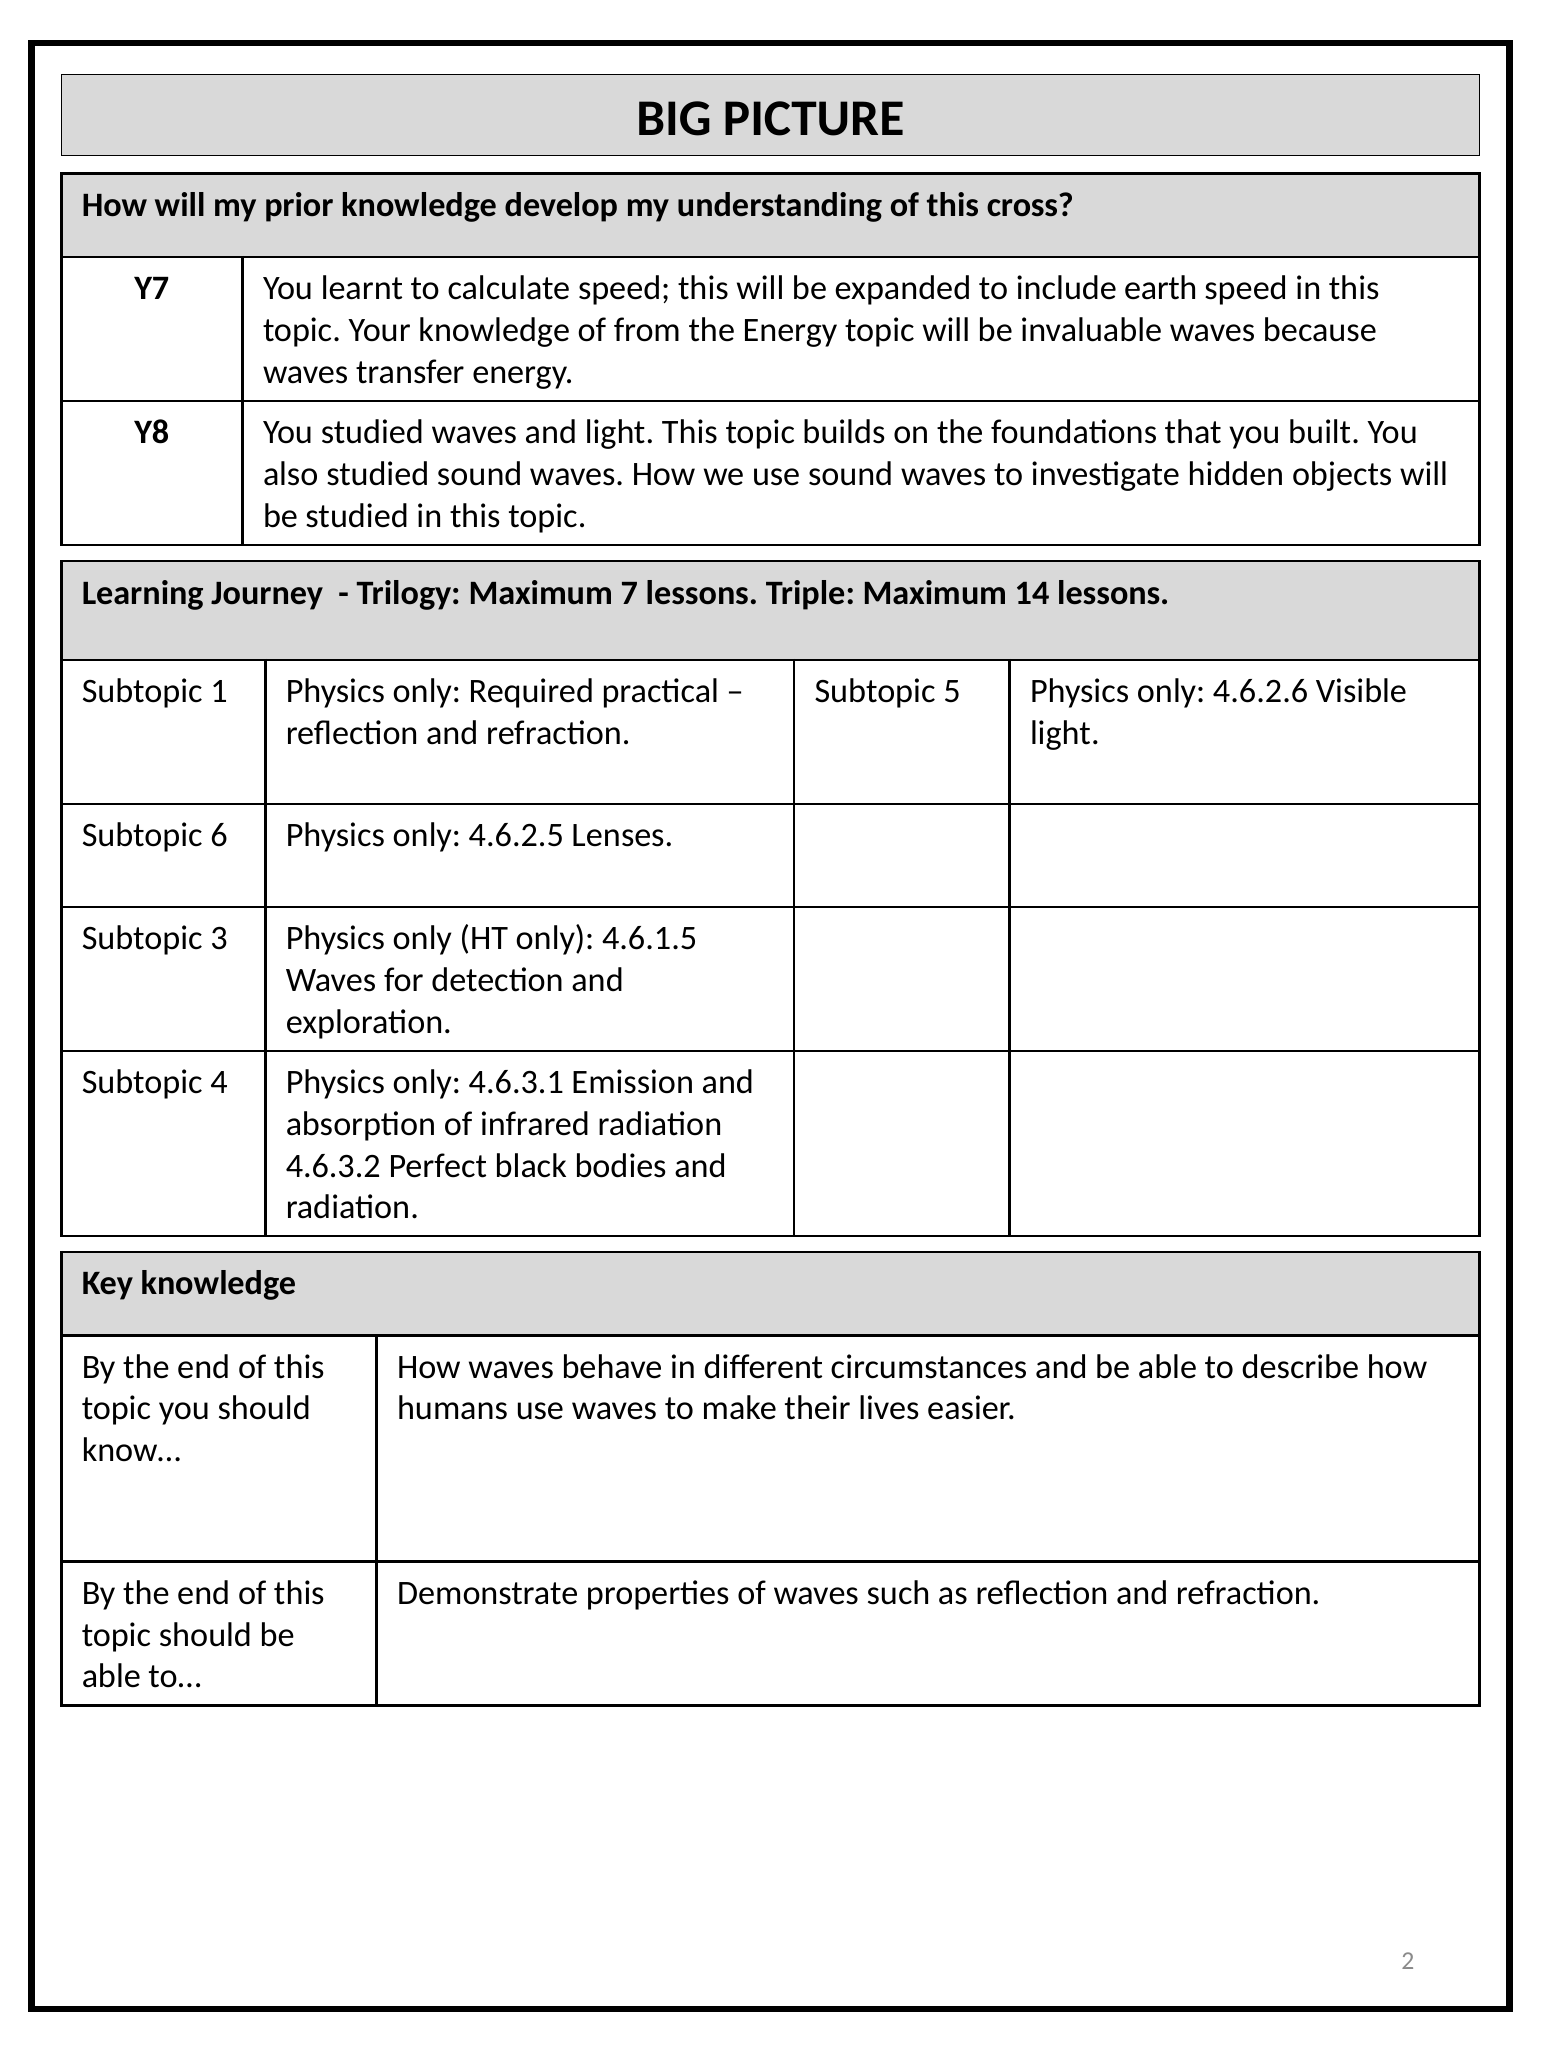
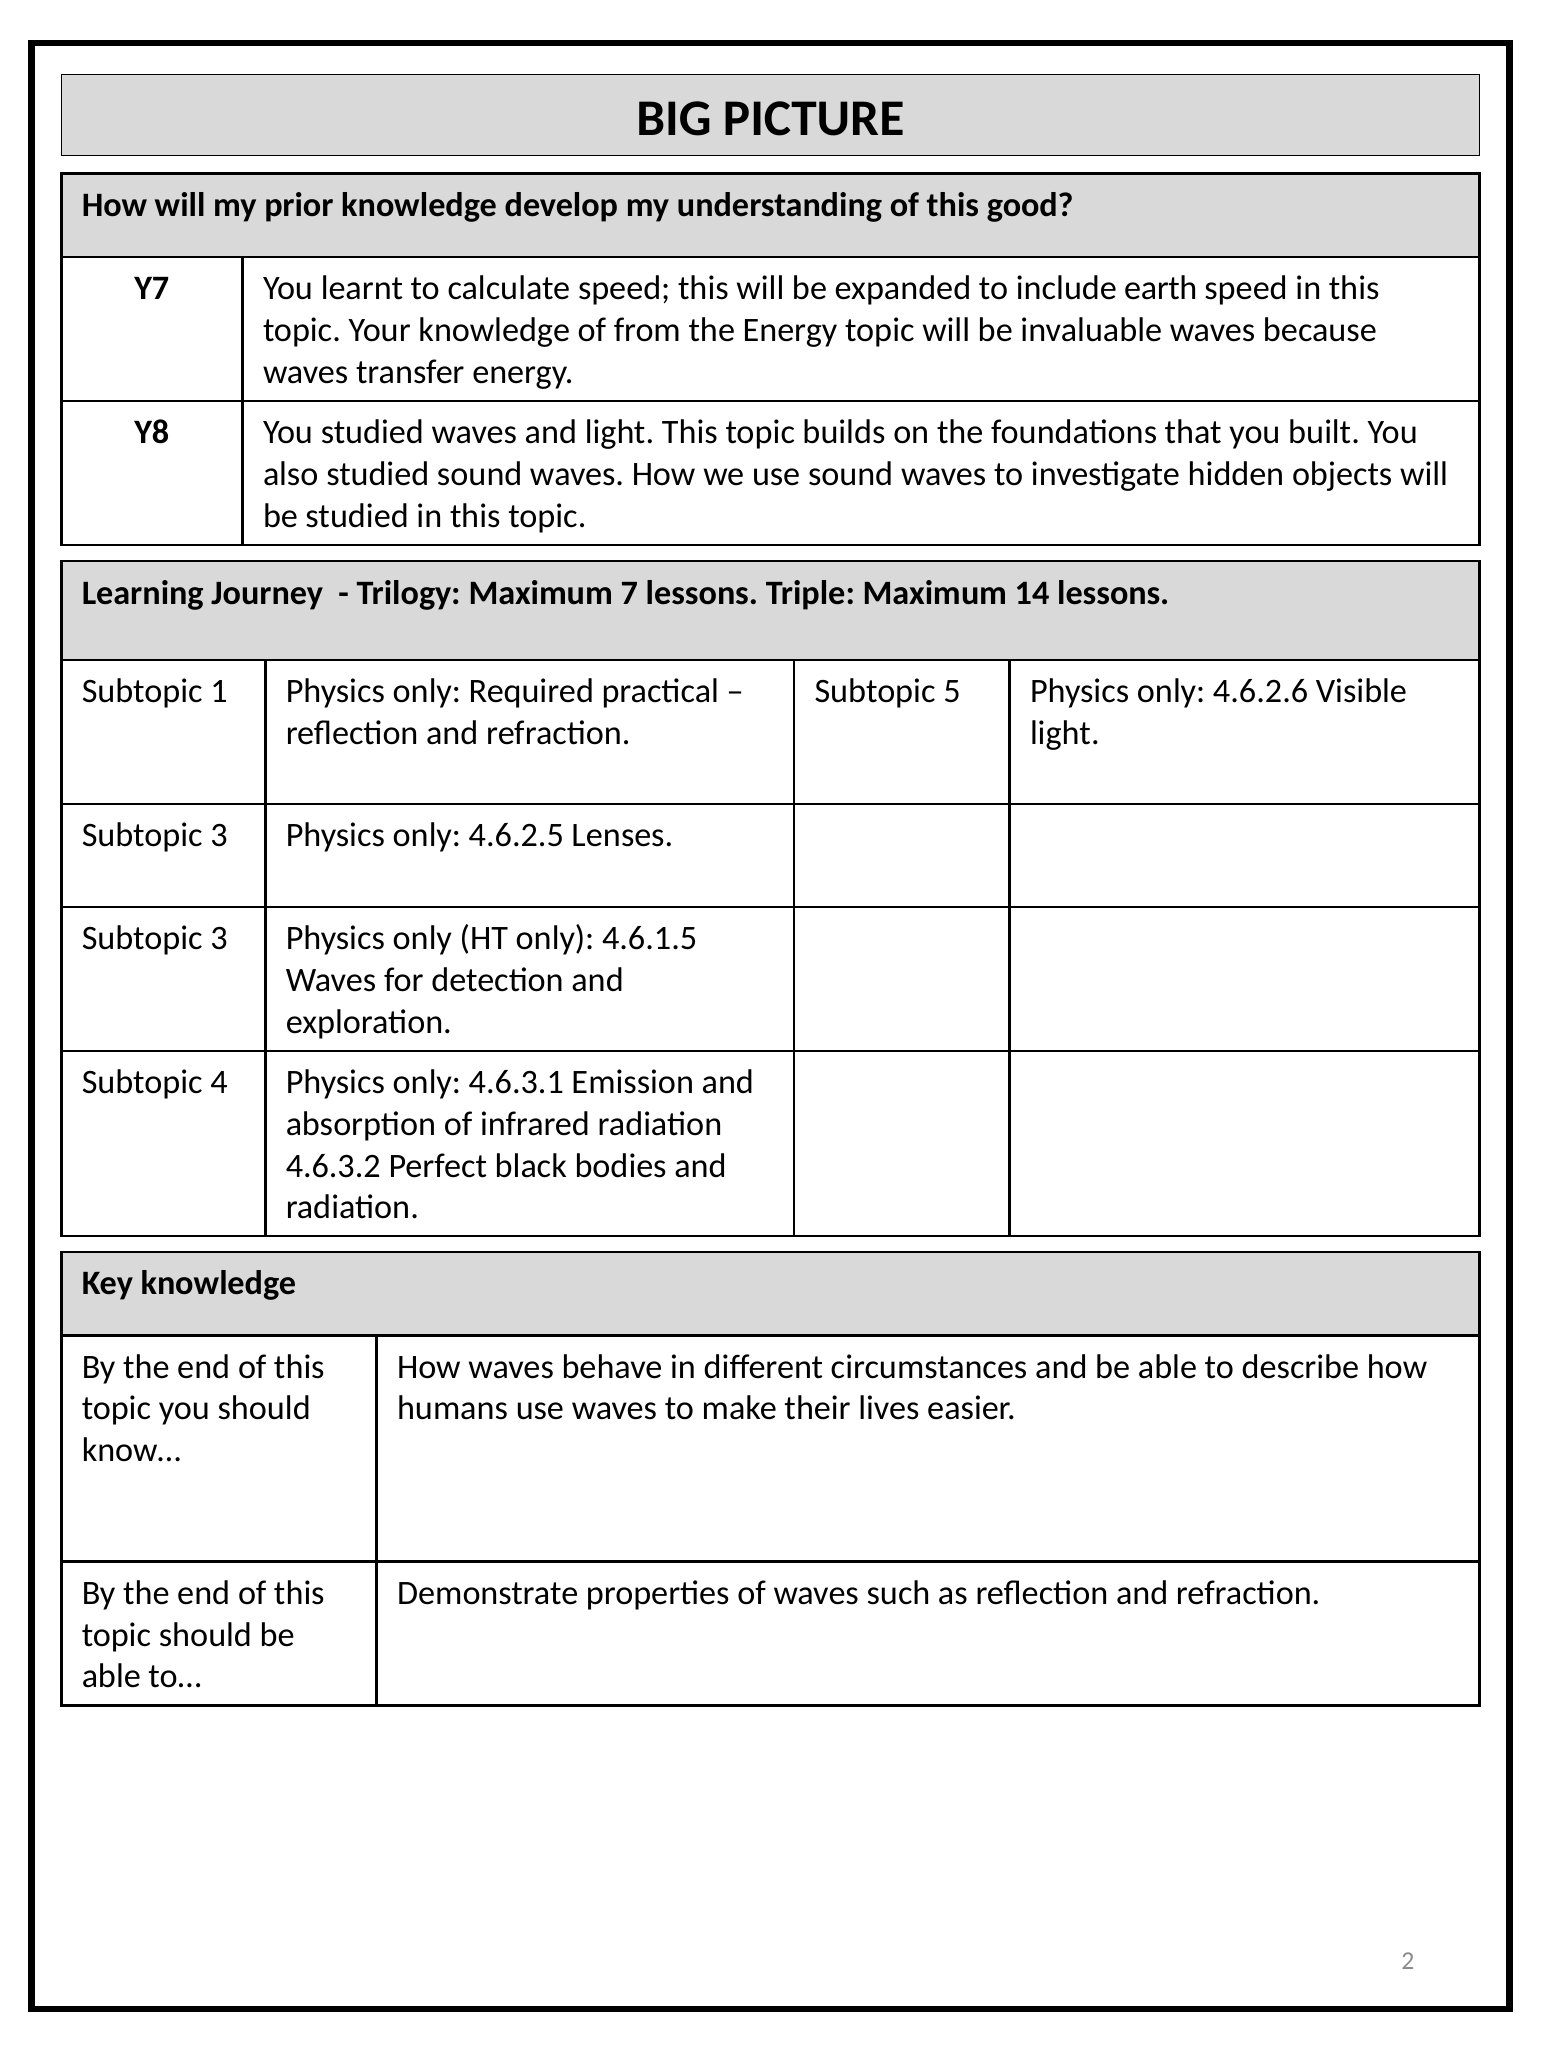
cross: cross -> good (1030, 205)
6: 6 -> 3 (219, 835)
